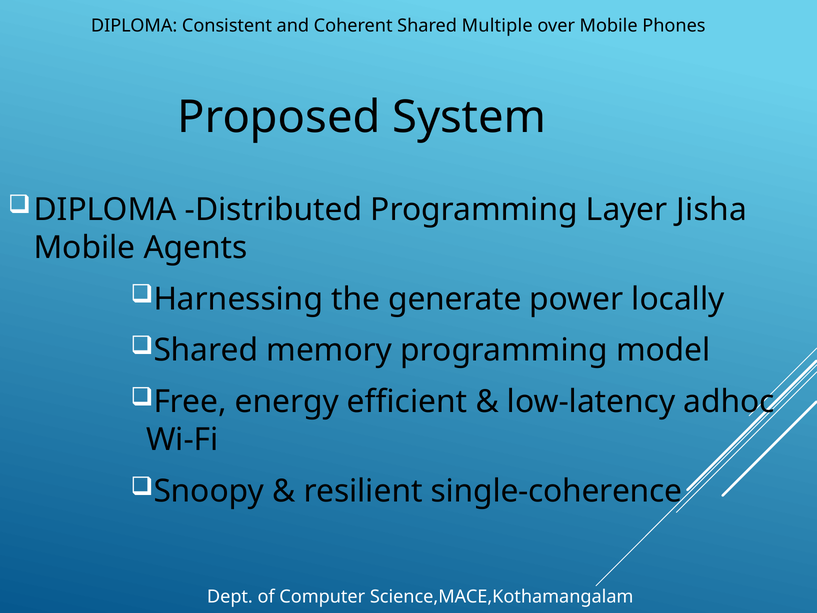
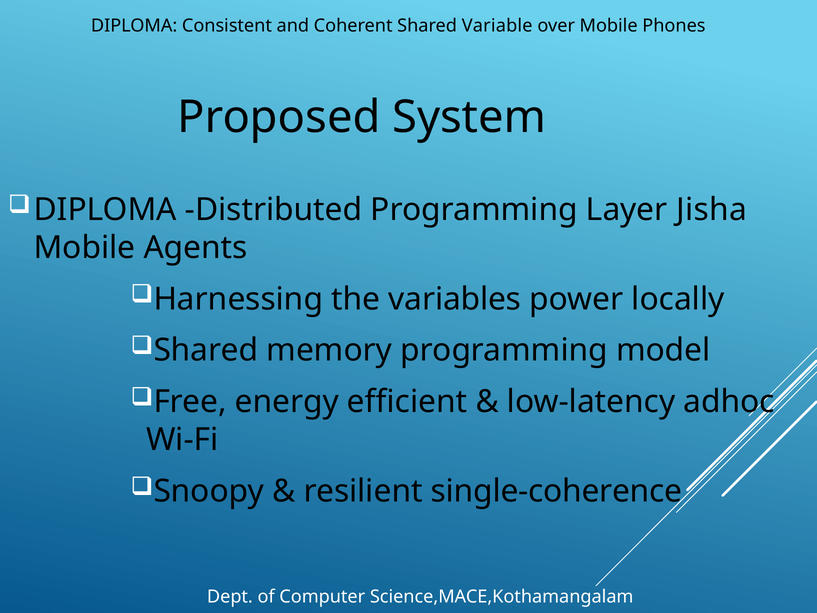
Multiple: Multiple -> Variable (497, 26)
generate: generate -> variables (455, 299)
